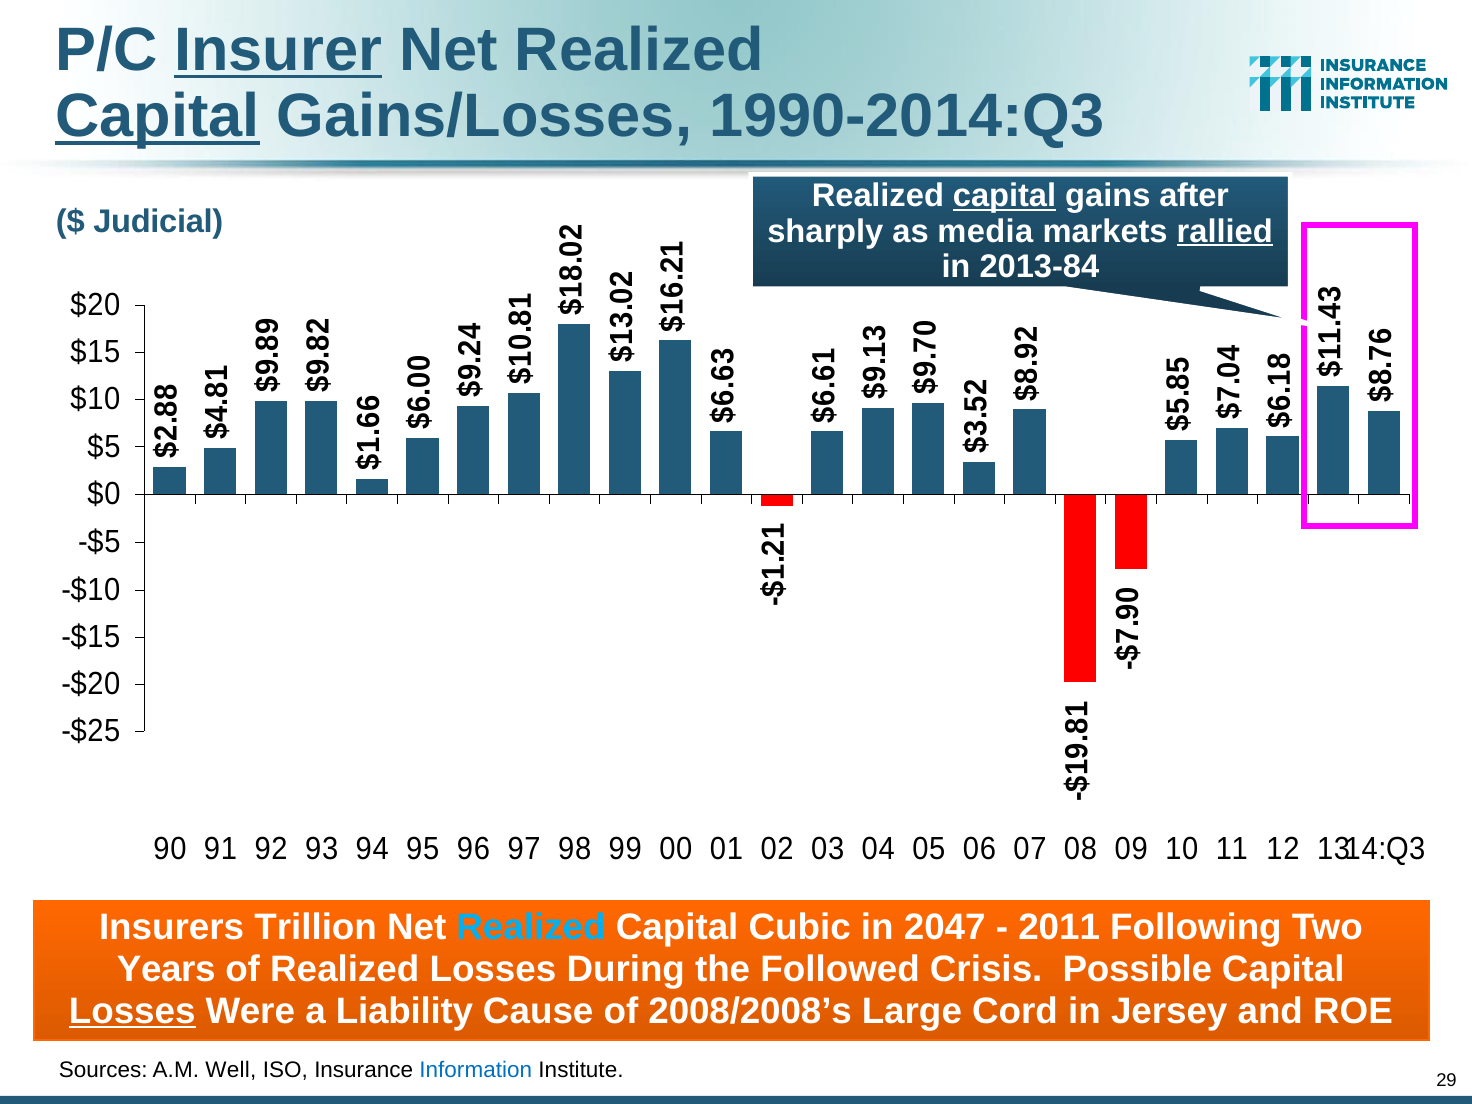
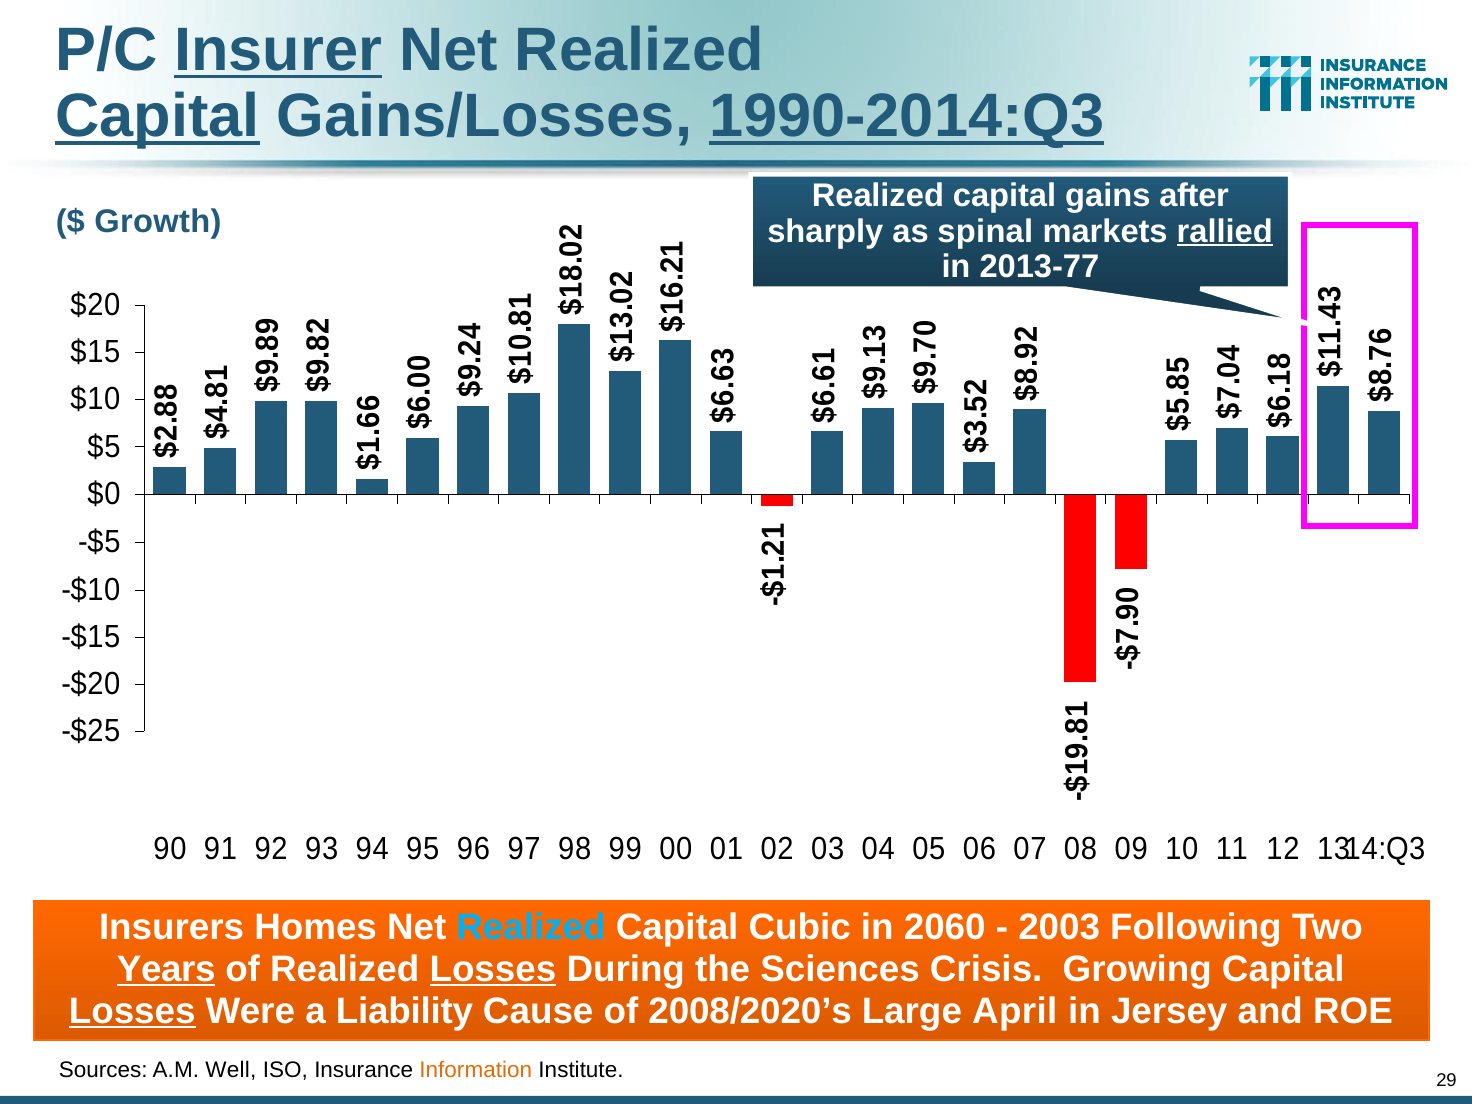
1990-2014:Q3 underline: none -> present (907, 116)
capital underline: present -> none (1005, 196)
Judicial: Judicial -> Growth (158, 221)
media: media -> spinal (985, 231)
2013-84: 2013-84 -> 2013-77 (1039, 267)
Trillion: Trillion -> Homes (316, 927)
2047: 2047 -> 2060 (945, 927)
2011: 2011 -> 2003 (1059, 927)
Years underline: none -> present (166, 969)
Losses underline: none -> present (493, 969)
Followed: Followed -> Sciences (840, 969)
Possible: Possible -> Growing (1137, 969)
2008/2008’s: 2008/2008’s -> 2008/2020’s (750, 1011)
Cord: Cord -> April (1015, 1011)
Information colour: blue -> orange (476, 1070)
